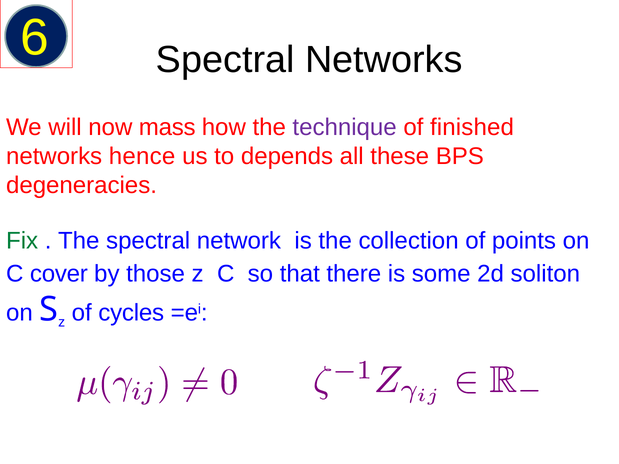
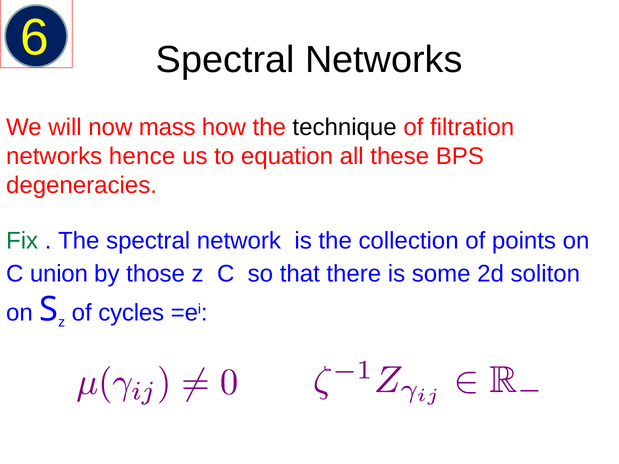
technique colour: purple -> black (345, 127)
finished: finished -> filtration (472, 127)
depends: depends -> equation (287, 156)
cover: cover -> union (59, 274)
